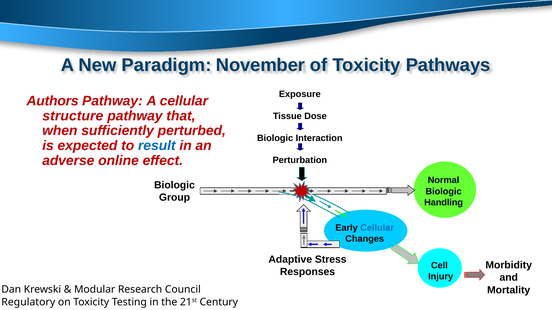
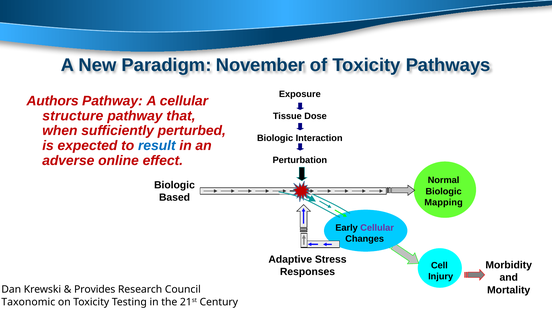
Group: Group -> Based (175, 198)
Handling: Handling -> Mapping (444, 203)
Cellular colour: blue -> purple (377, 228)
Modular: Modular -> Provides (95, 290)
Regulatory: Regulatory -> Taxonomic (28, 302)
